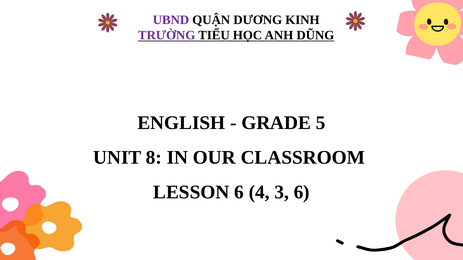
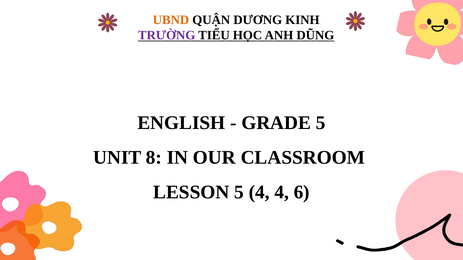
UBND colour: purple -> orange (171, 20)
LESSON 6: 6 -> 5 (239, 193)
4 3: 3 -> 4 (282, 193)
